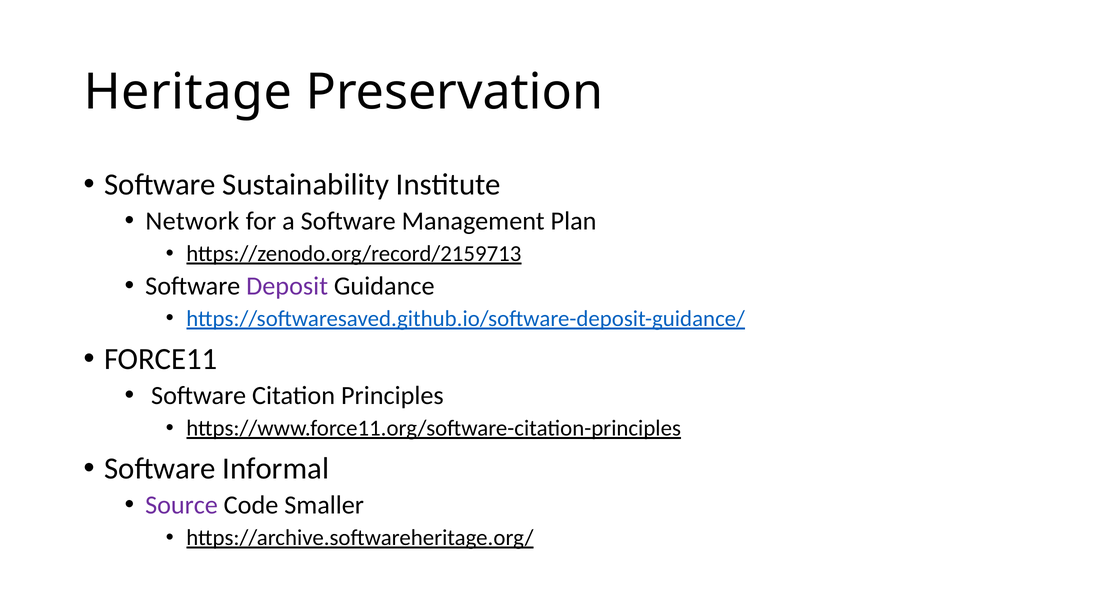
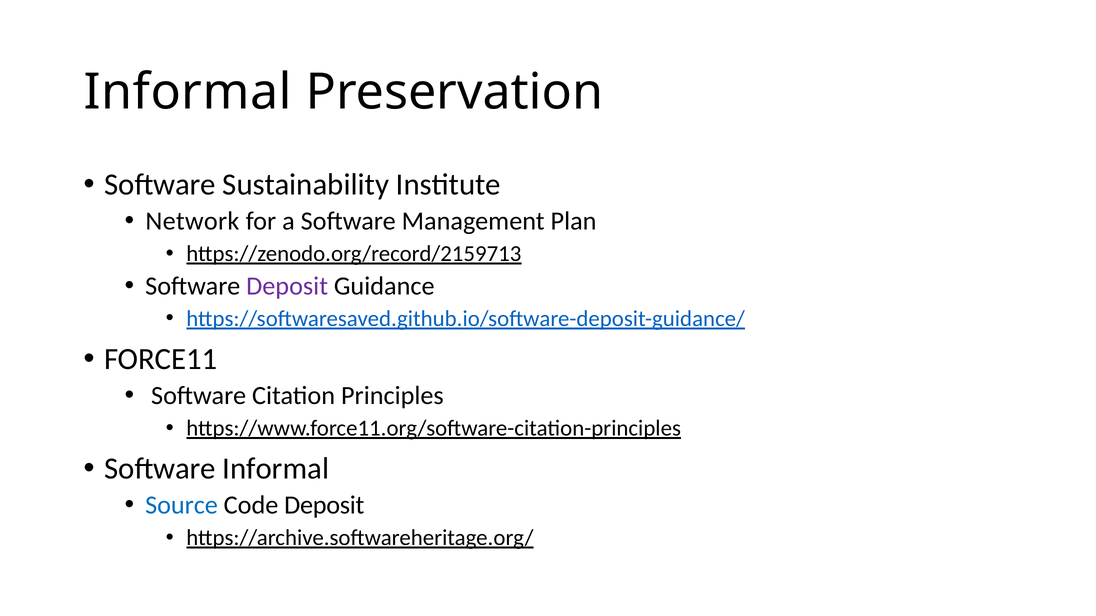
Heritage: Heritage -> Informal (188, 92)
Source colour: purple -> blue (182, 506)
Code Smaller: Smaller -> Deposit (324, 506)
